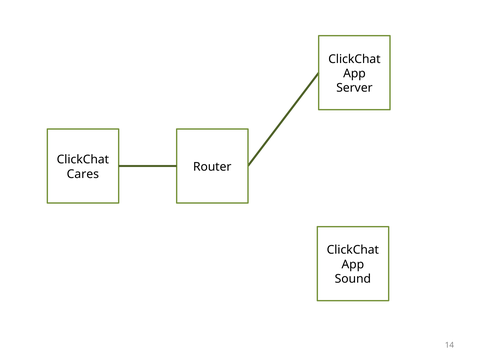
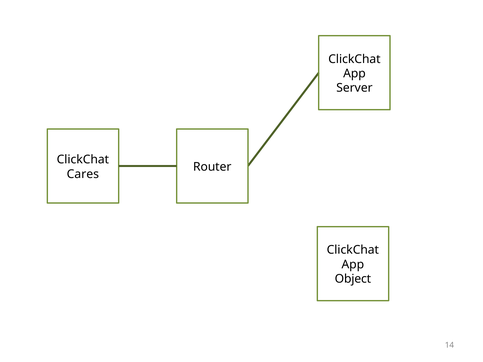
Sound: Sound -> Object (353, 279)
